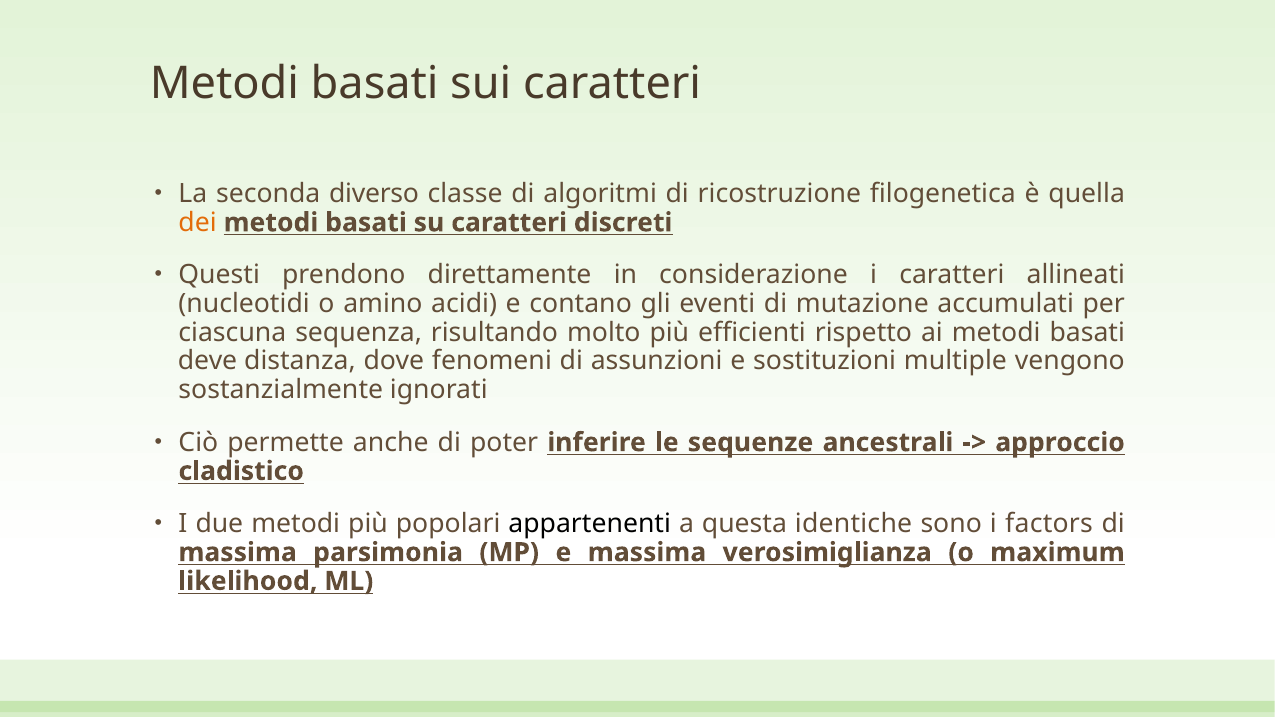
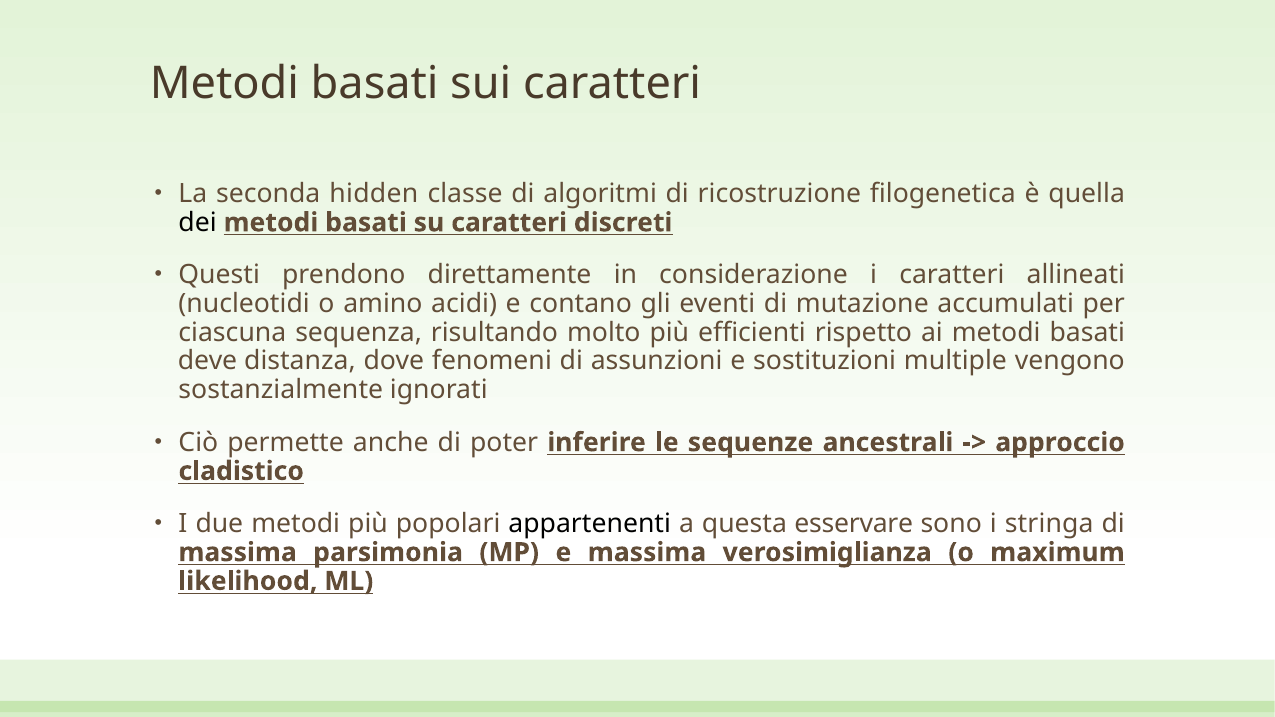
diverso: diverso -> hidden (374, 194)
dei colour: orange -> black (198, 223)
identiche: identiche -> esservare (854, 524)
factors: factors -> stringa (1049, 524)
